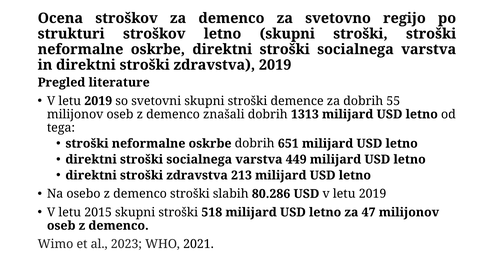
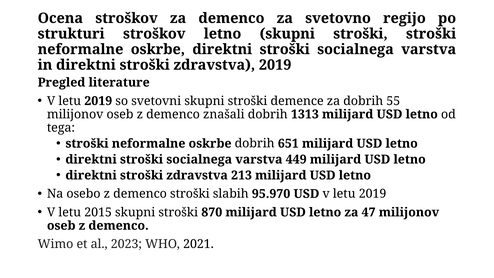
80.286: 80.286 -> 95.970 (271, 194)
518: 518 -> 870 (212, 212)
